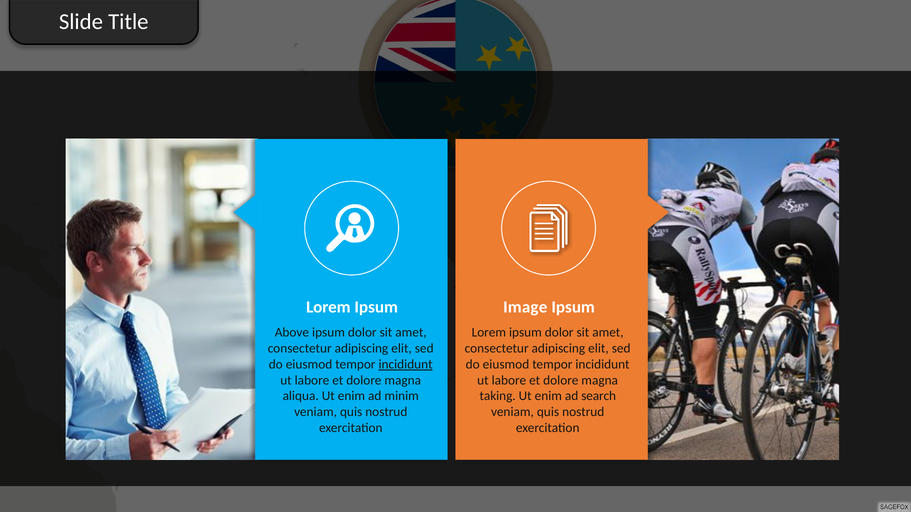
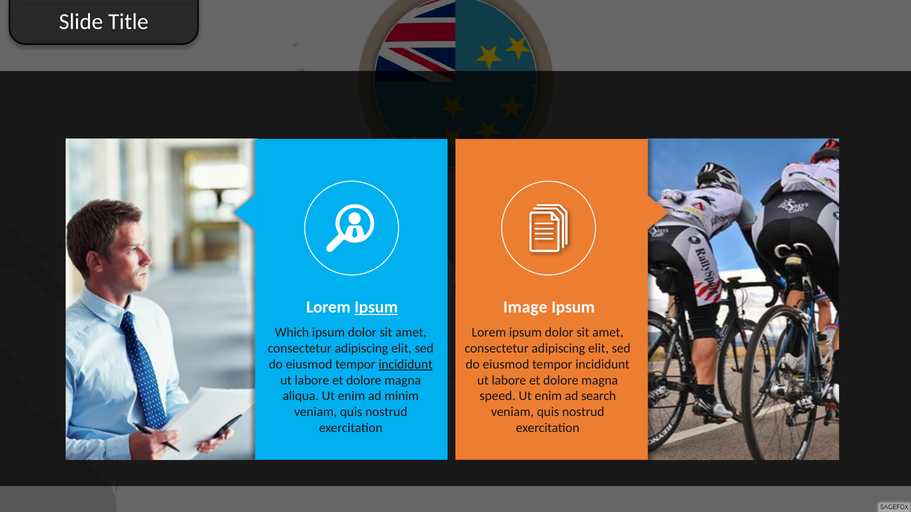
Ipsum underline: none -> present (376, 307)
Above: Above -> Which (292, 333)
taking: taking -> speed (498, 396)
